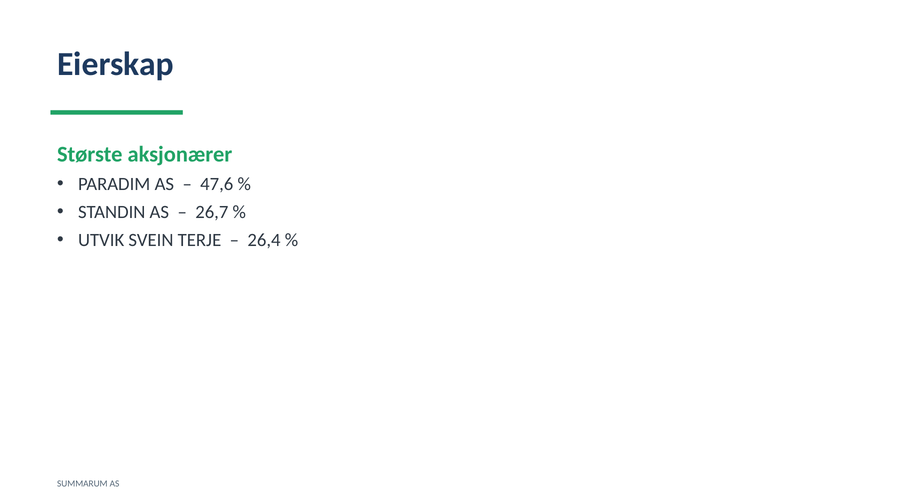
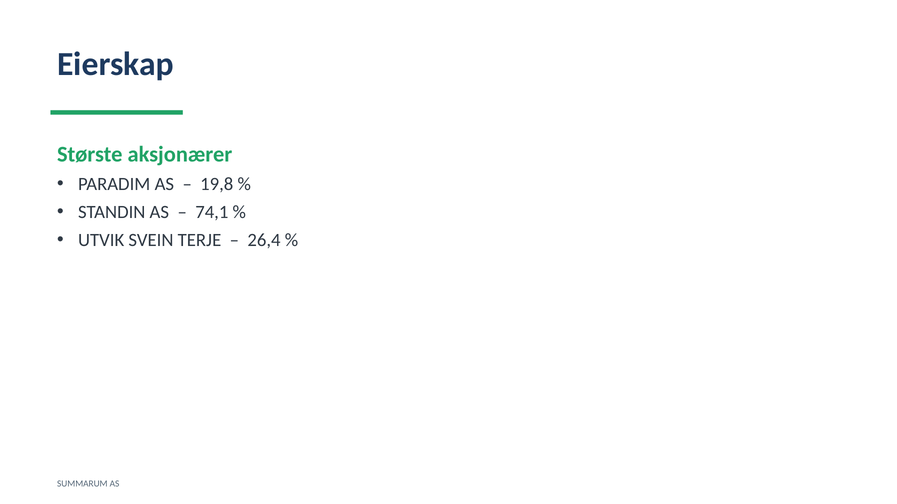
47,6: 47,6 -> 19,8 (217, 184)
26,7: 26,7 -> 74,1 (212, 212)
